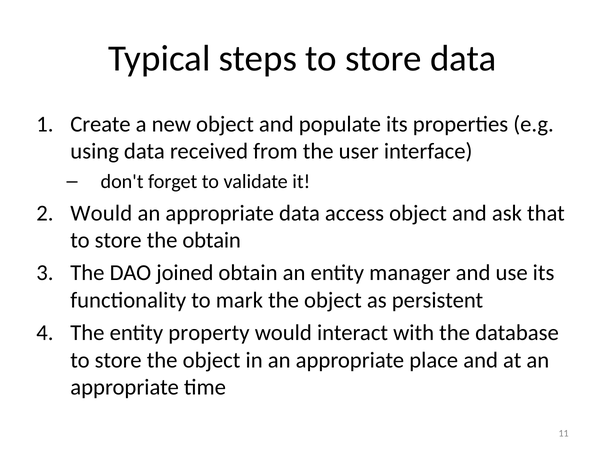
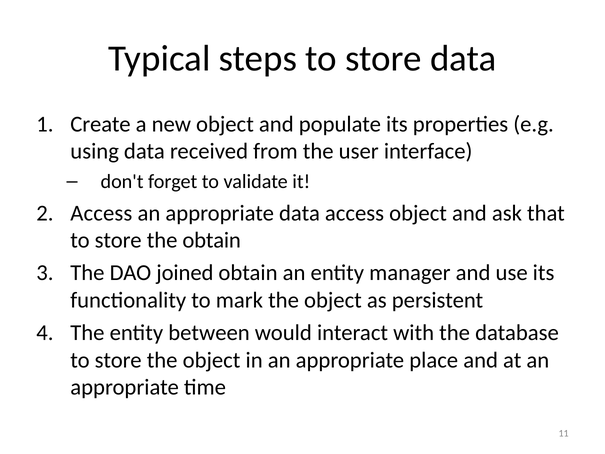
Would: Would -> Access (101, 213)
property: property -> between (209, 333)
